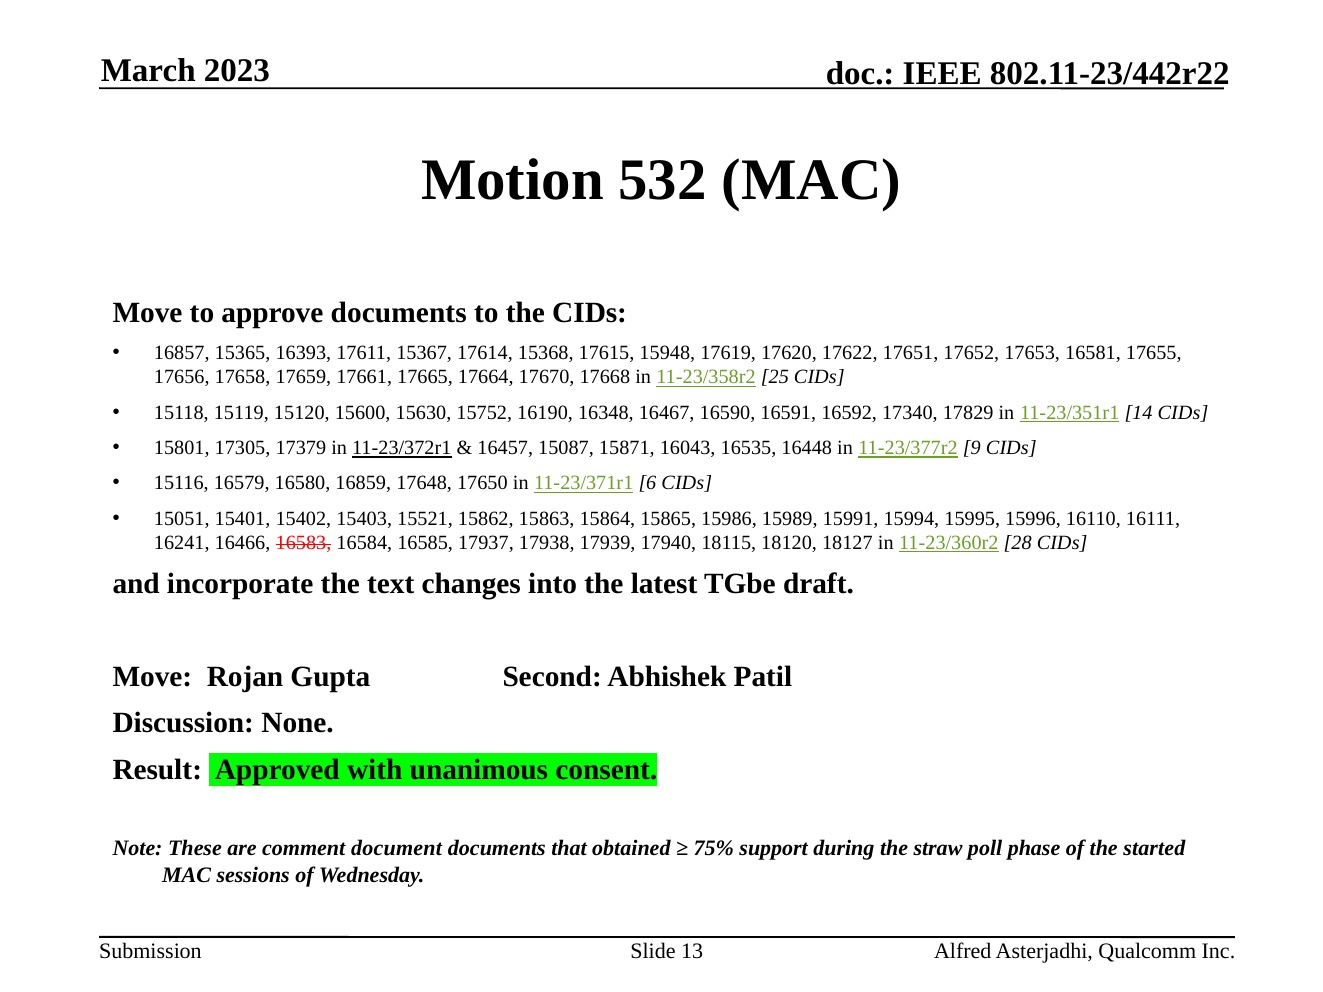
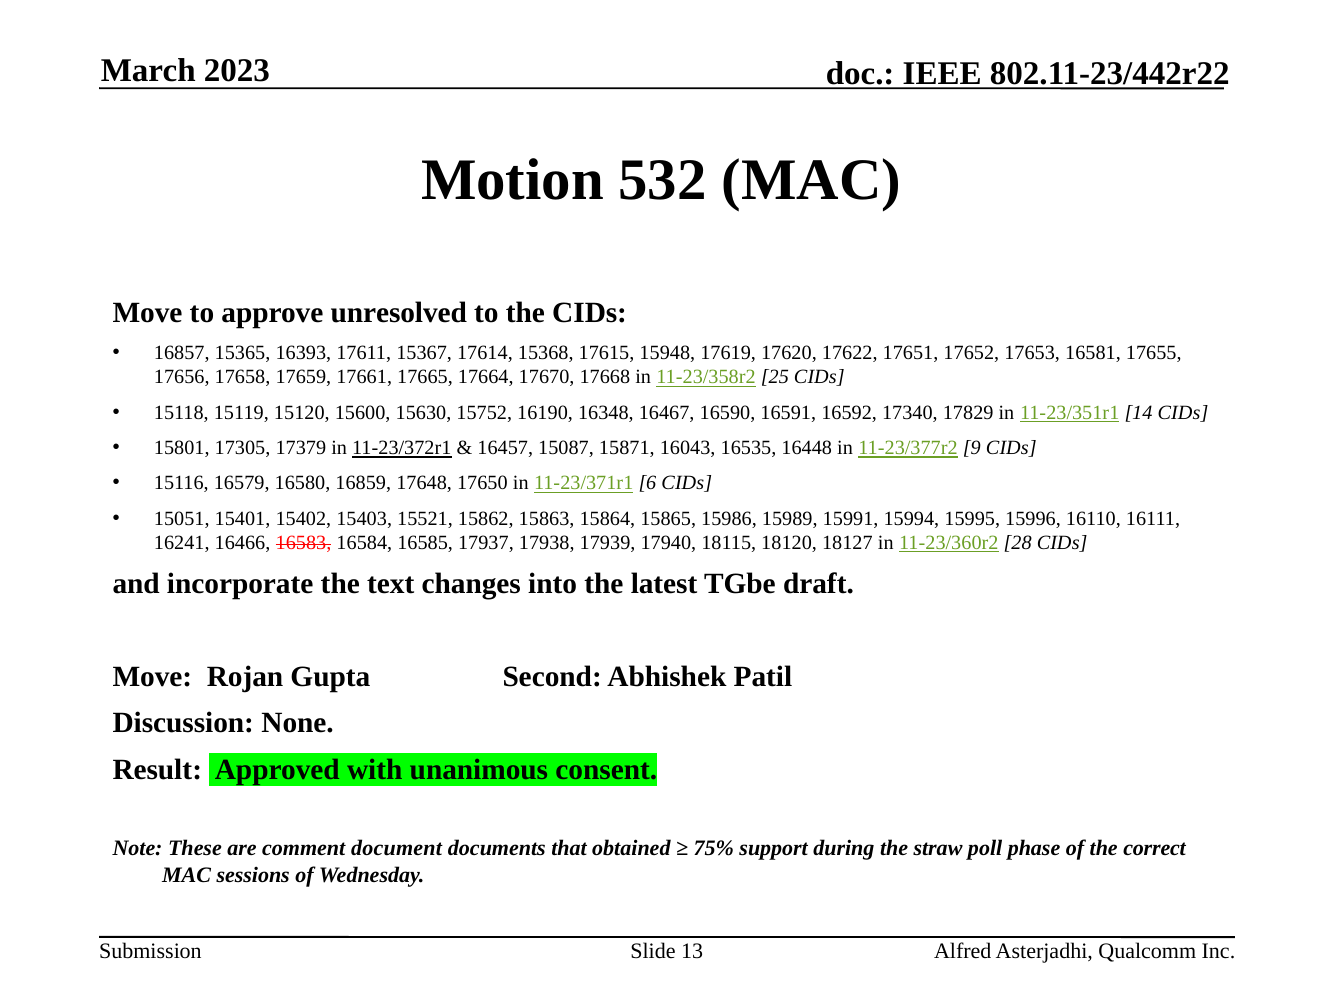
approve documents: documents -> unresolved (399, 313)
started: started -> correct (1155, 849)
